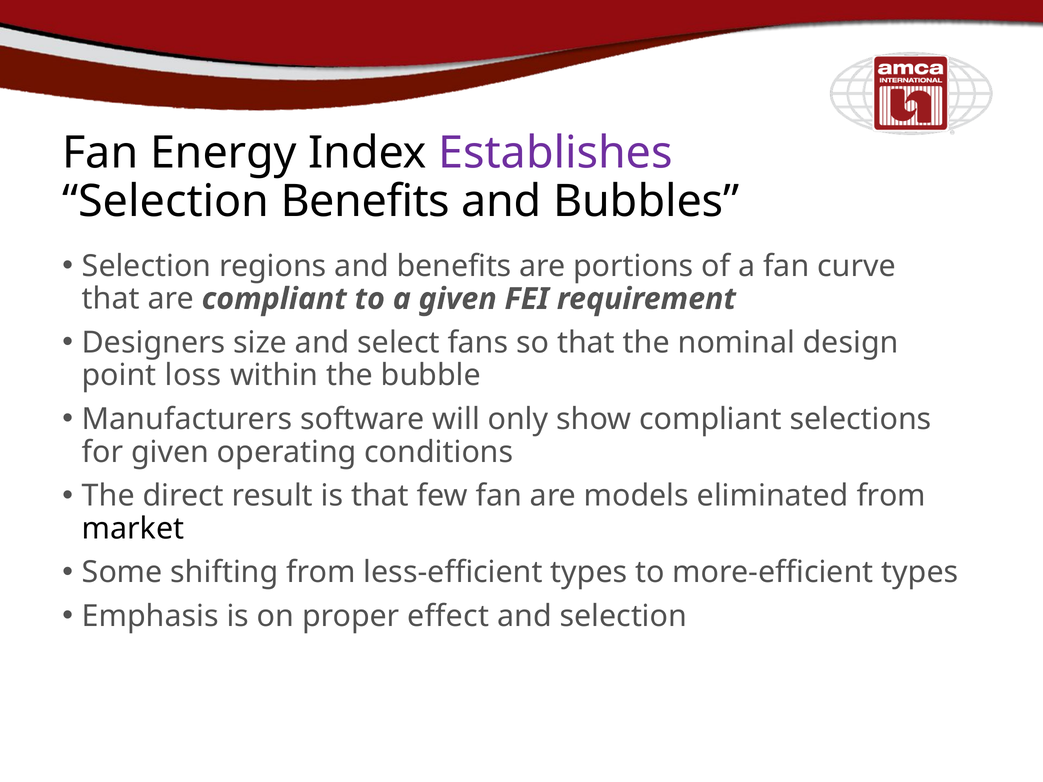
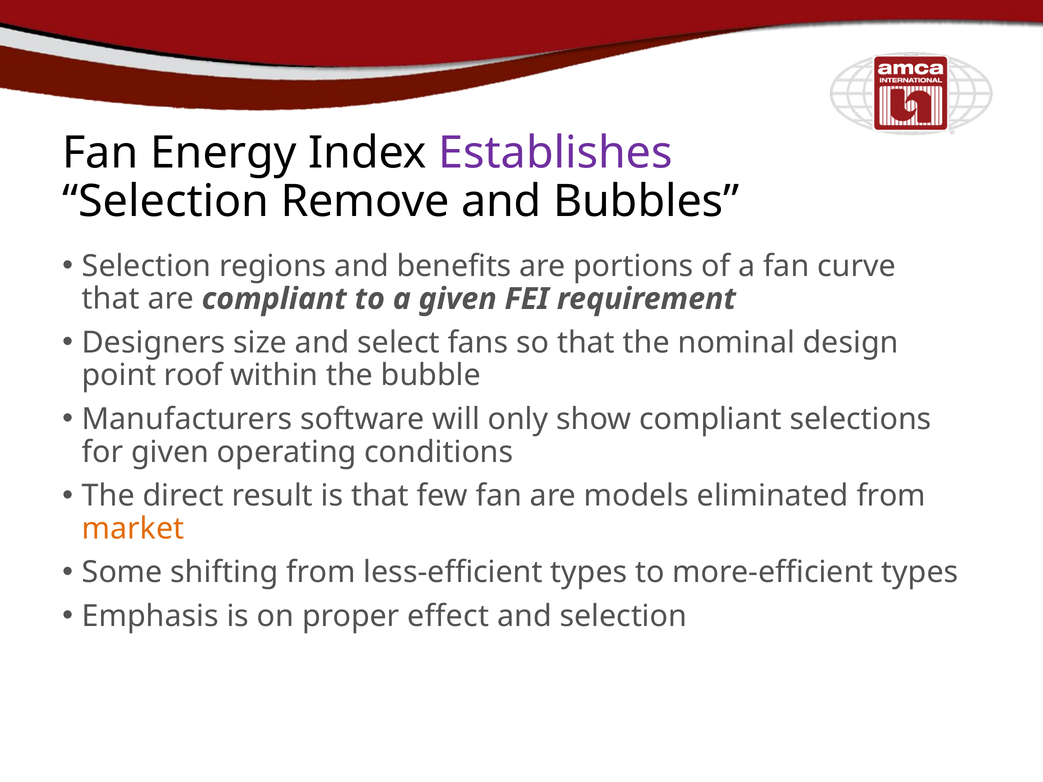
Selection Benefits: Benefits -> Remove (365, 202)
loss: loss -> roof (193, 376)
market colour: black -> orange (133, 529)
